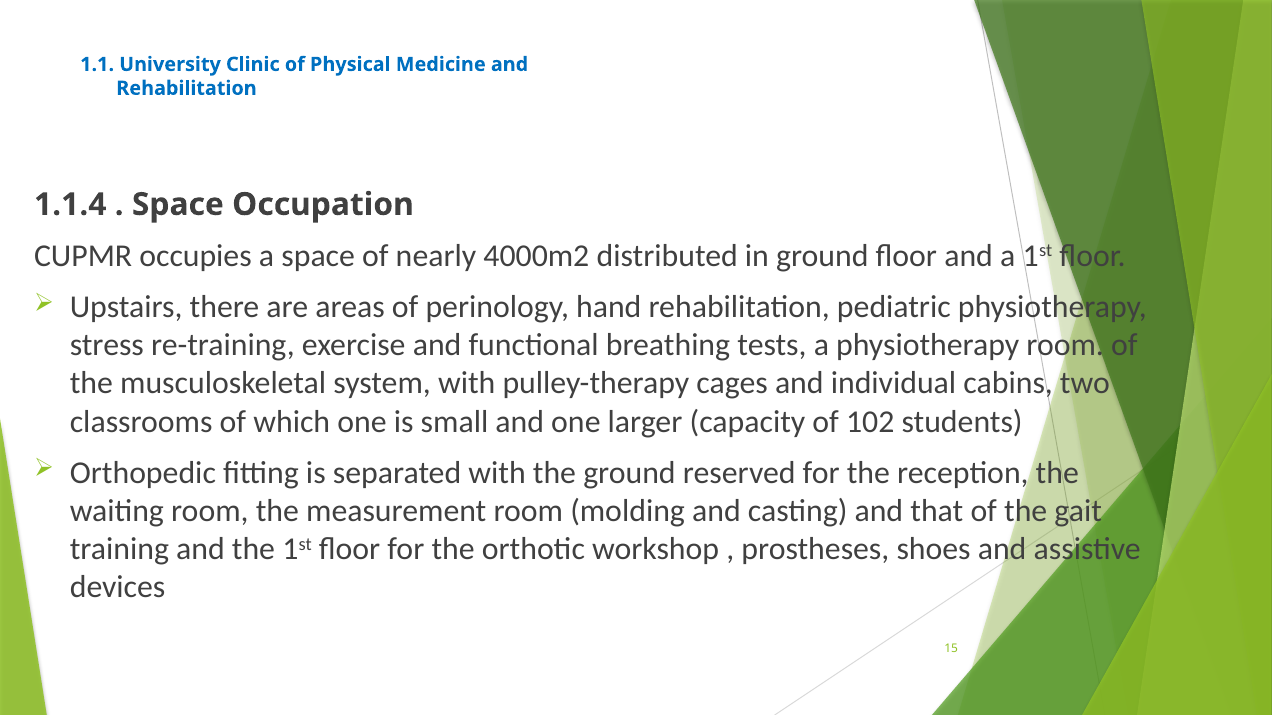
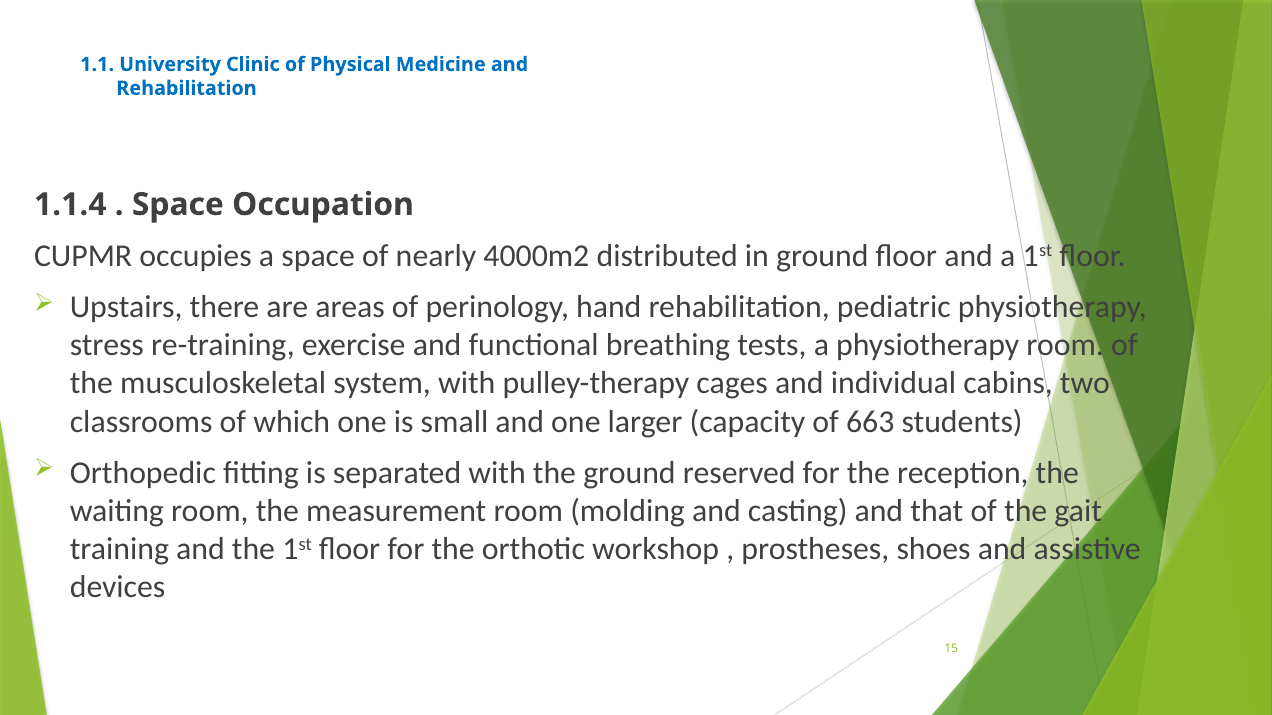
102: 102 -> 663 (870, 422)
